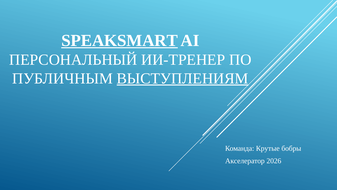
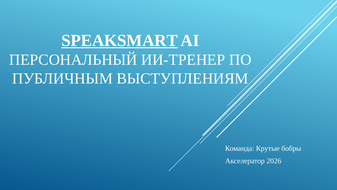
ВЫСТУПЛЕНИЯМ underline: present -> none (183, 78)
